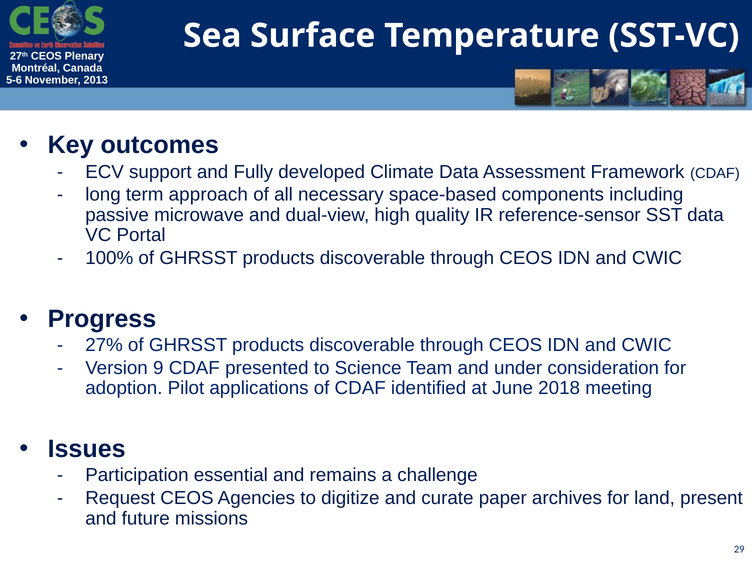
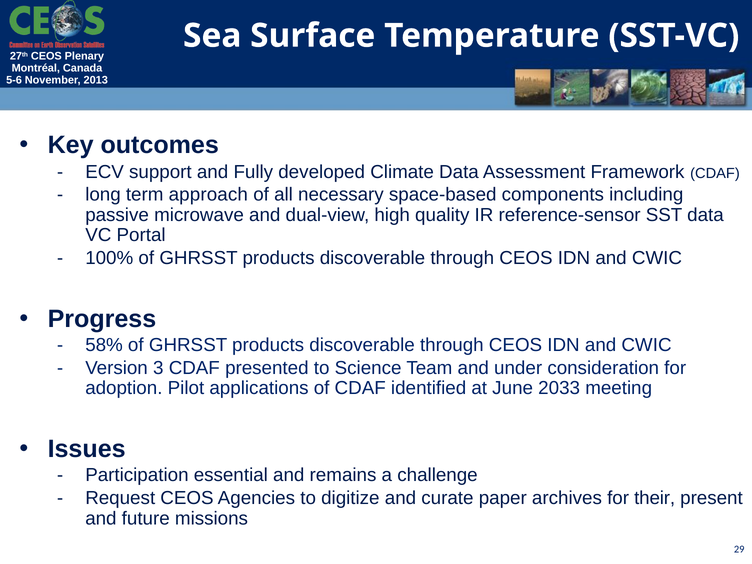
27%: 27% -> 58% (104, 345)
9: 9 -> 3 (158, 368)
2018: 2018 -> 2033 (559, 388)
land: land -> their (655, 498)
